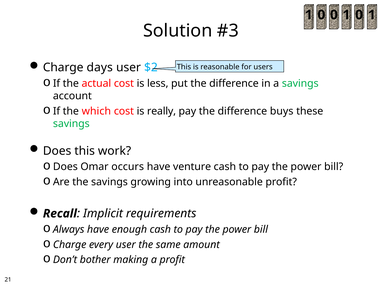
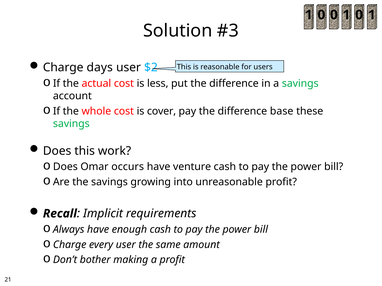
which: which -> whole (96, 111)
really: really -> cover (162, 111)
buys: buys -> base (282, 111)
